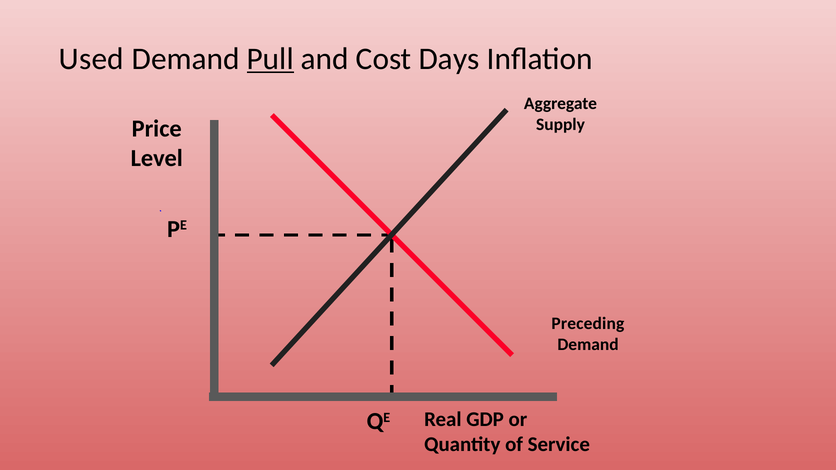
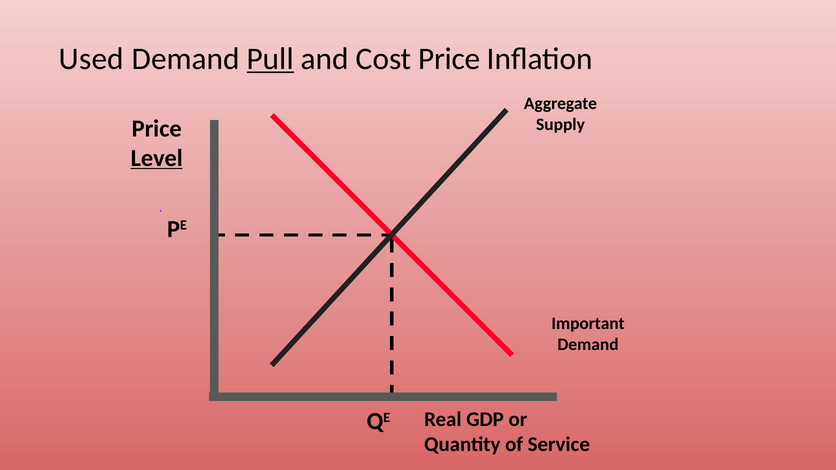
Cost Days: Days -> Price (449, 59)
Level underline: none -> present (157, 158)
Preceding: Preceding -> Important (588, 324)
